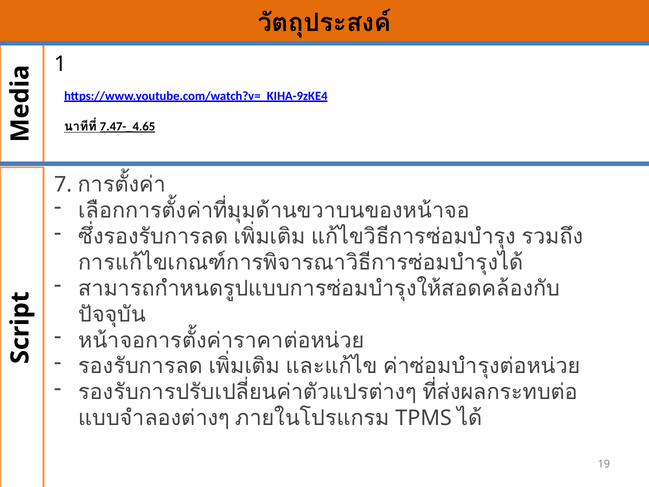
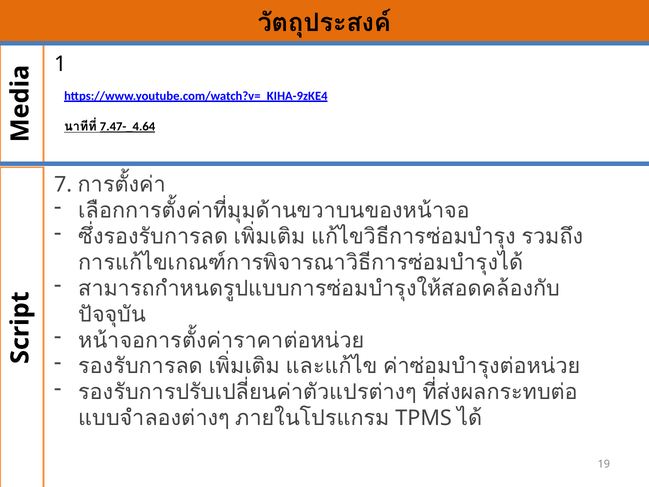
7.47-_4.65: 7.47-_4.65 -> 7.47-_4.64 (128, 126)
